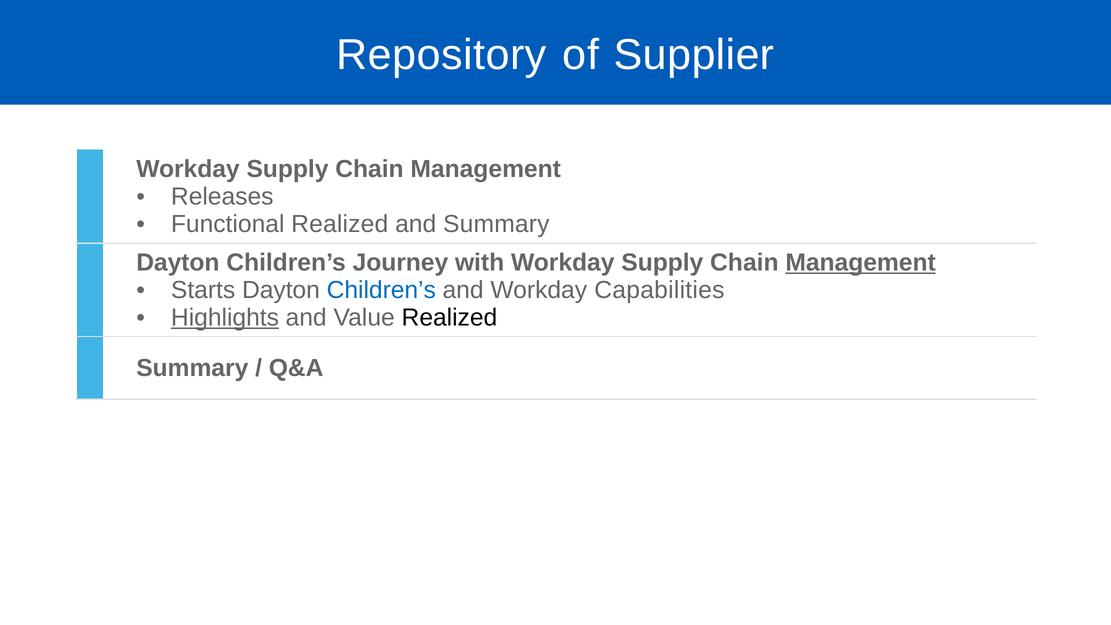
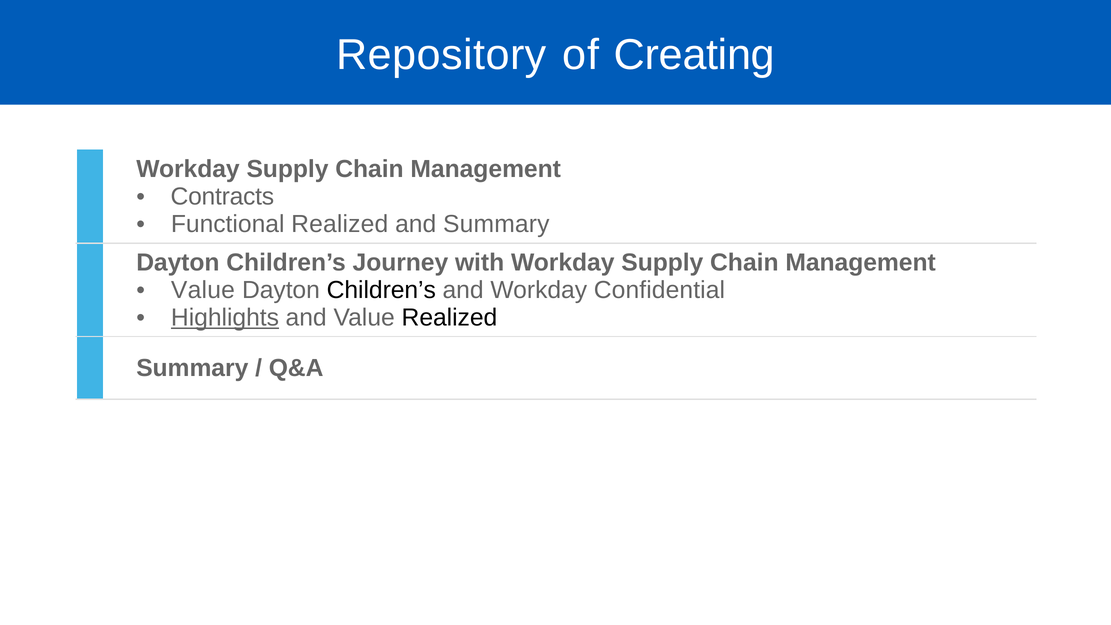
Supplier: Supplier -> Creating (694, 55)
Releases: Releases -> Contracts (222, 197)
Management underline: present -> none (861, 263)
Starts: Starts -> Value (203, 290)
Children’s colour: blue -> black (381, 290)
Capabilities: Capabilities -> Confidential (659, 290)
